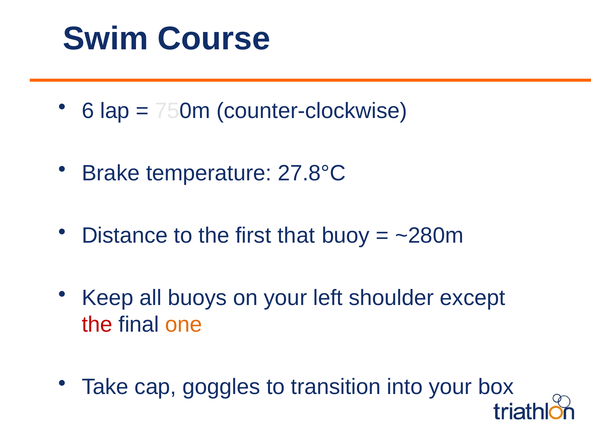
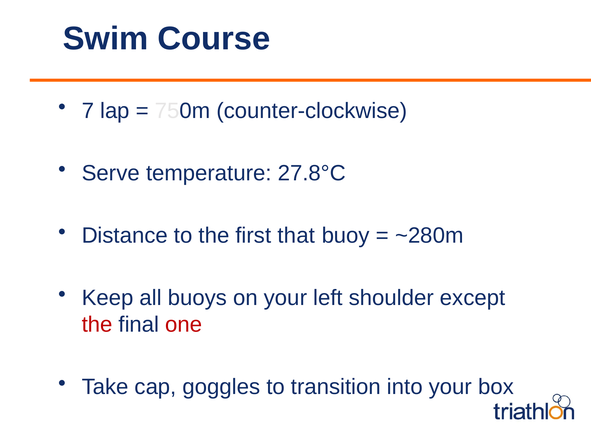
6: 6 -> 7 (88, 111)
Brake: Brake -> Serve (111, 173)
one colour: orange -> red (184, 325)
